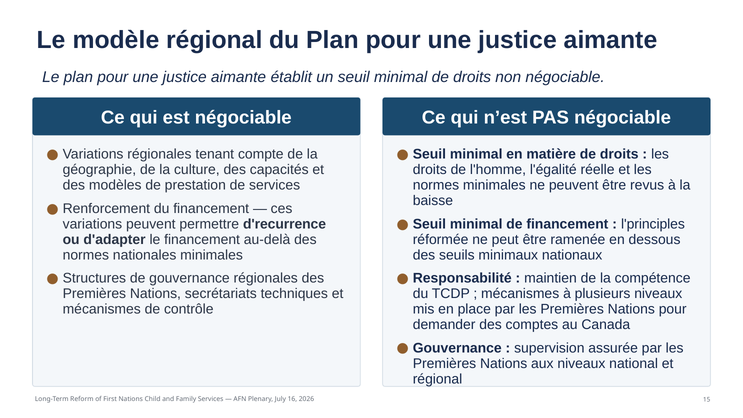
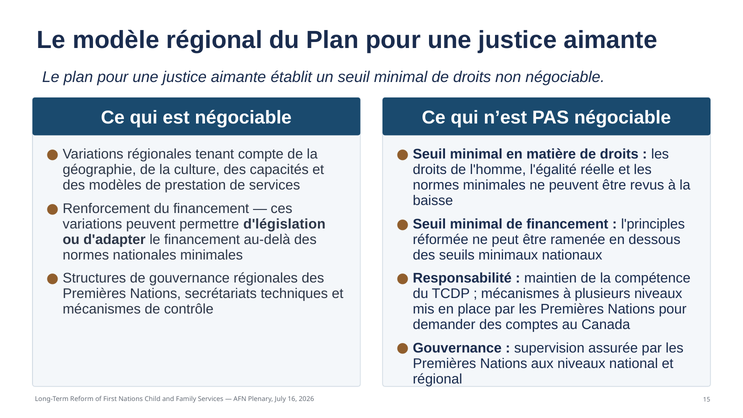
d'recurrence: d'recurrence -> d'législation (284, 224)
